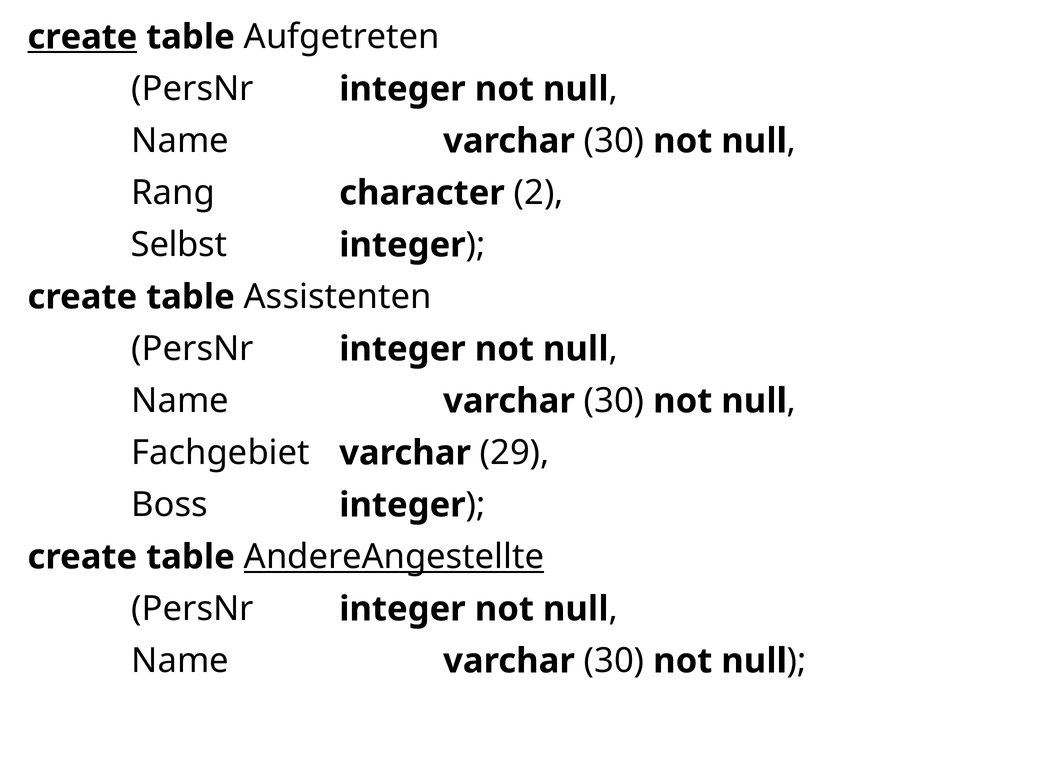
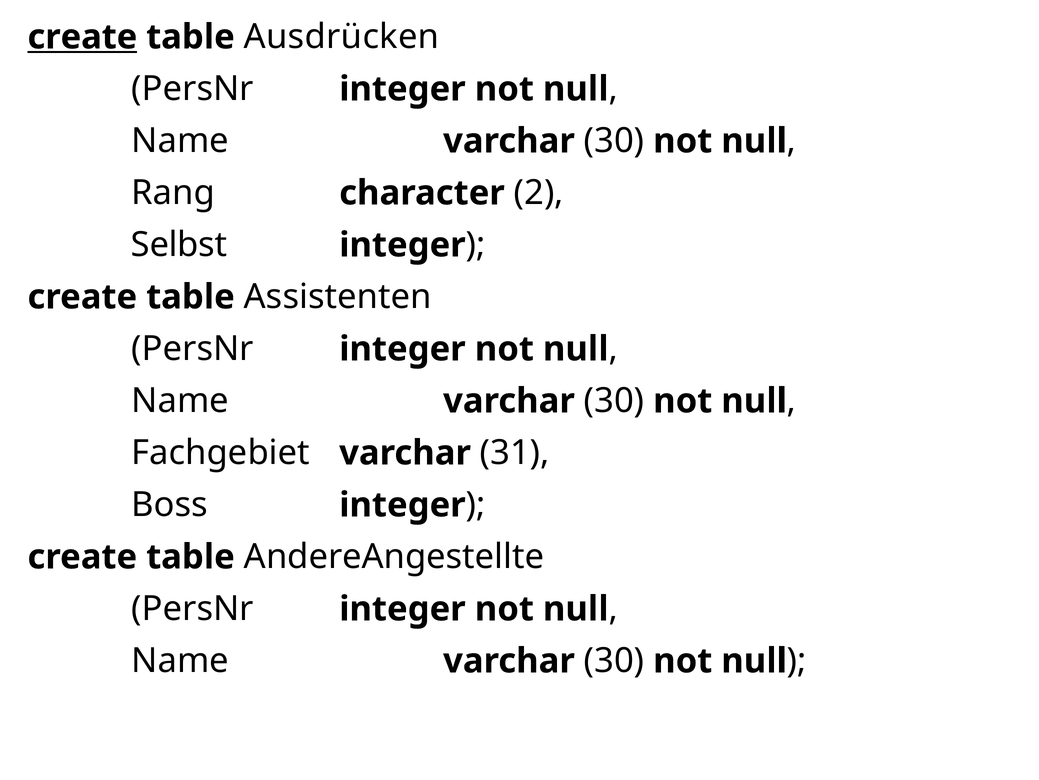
Aufgetreten: Aufgetreten -> Ausdrücken (342, 37)
29: 29 -> 31 (515, 453)
AndereAngestellte underline: present -> none (394, 556)
